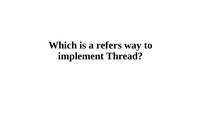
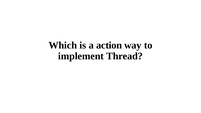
refers: refers -> action (109, 45)
